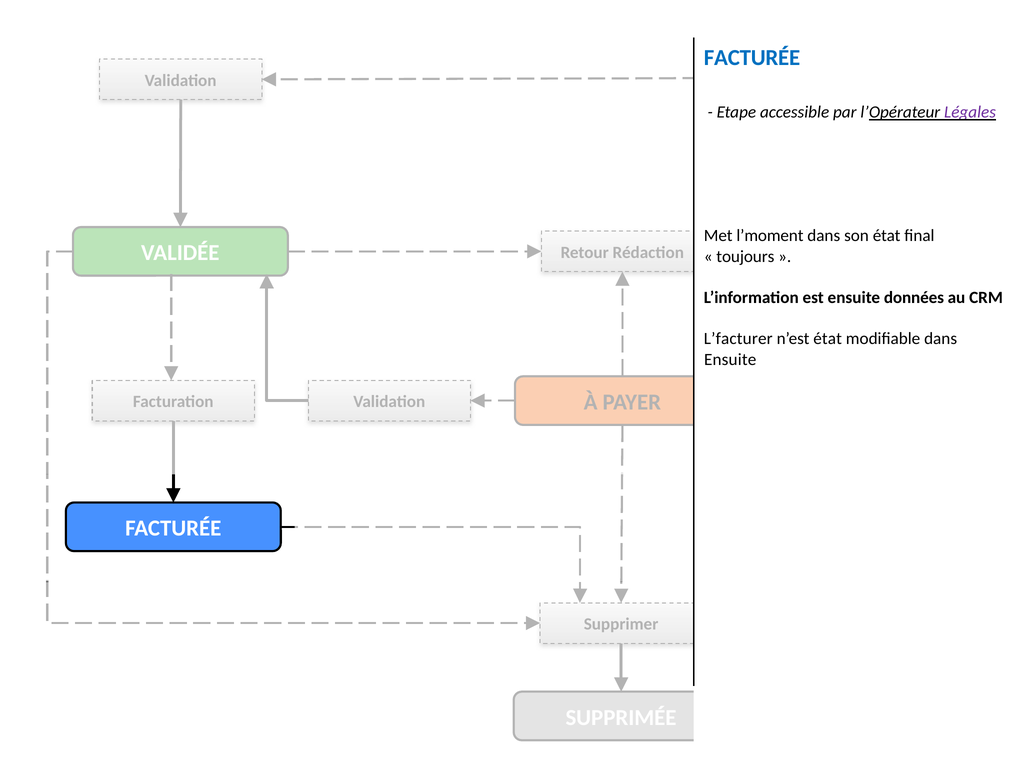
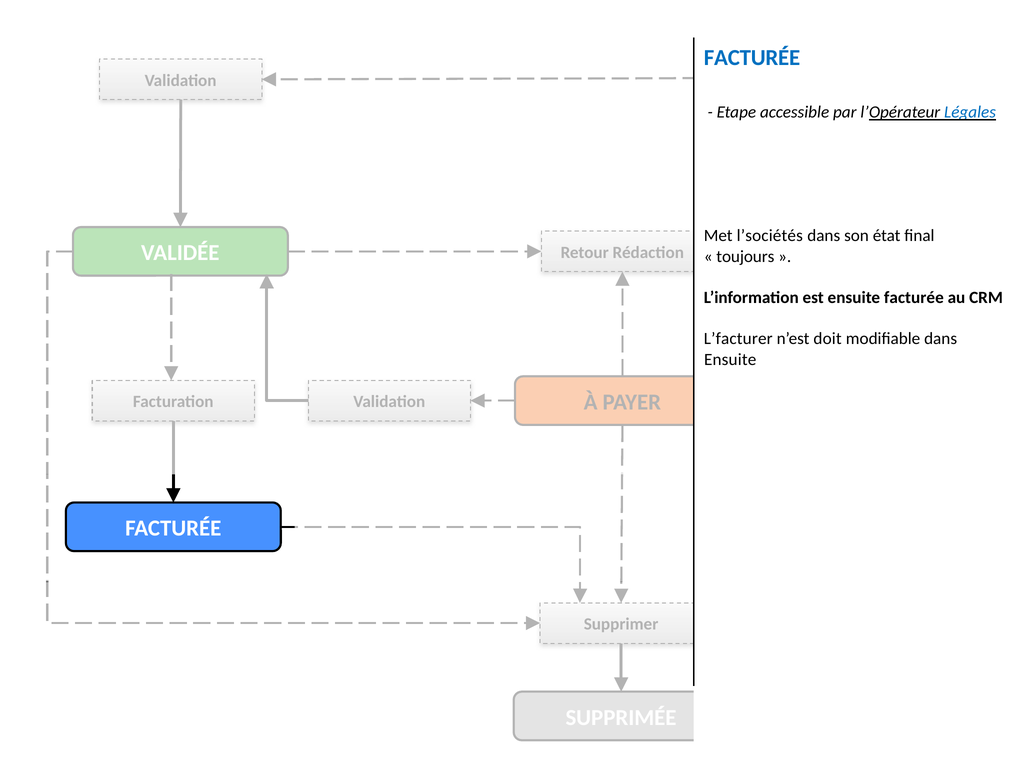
Légales colour: purple -> blue (970, 112)
l’moment: l’moment -> l’sociétés (770, 236)
ensuite données: données -> facturée (914, 298)
n’est état: état -> doit (828, 339)
